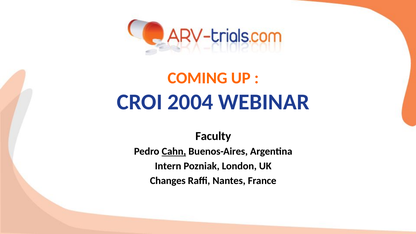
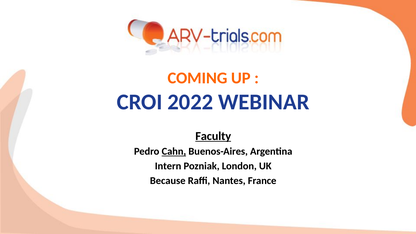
2004: 2004 -> 2022 (190, 102)
Faculty underline: none -> present (213, 136)
Changes: Changes -> Because (168, 181)
